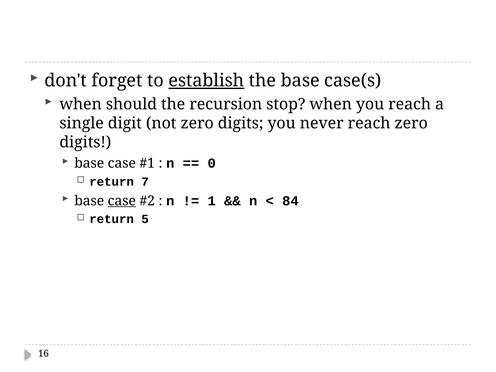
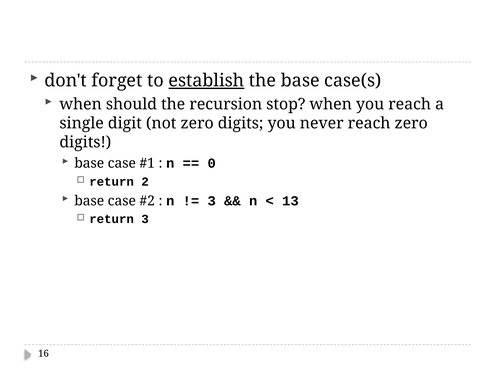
7: 7 -> 2 (145, 182)
case underline: present -> none (122, 201)
1: 1 -> 3 (212, 201)
84: 84 -> 13 (290, 201)
return 5: 5 -> 3 (145, 219)
